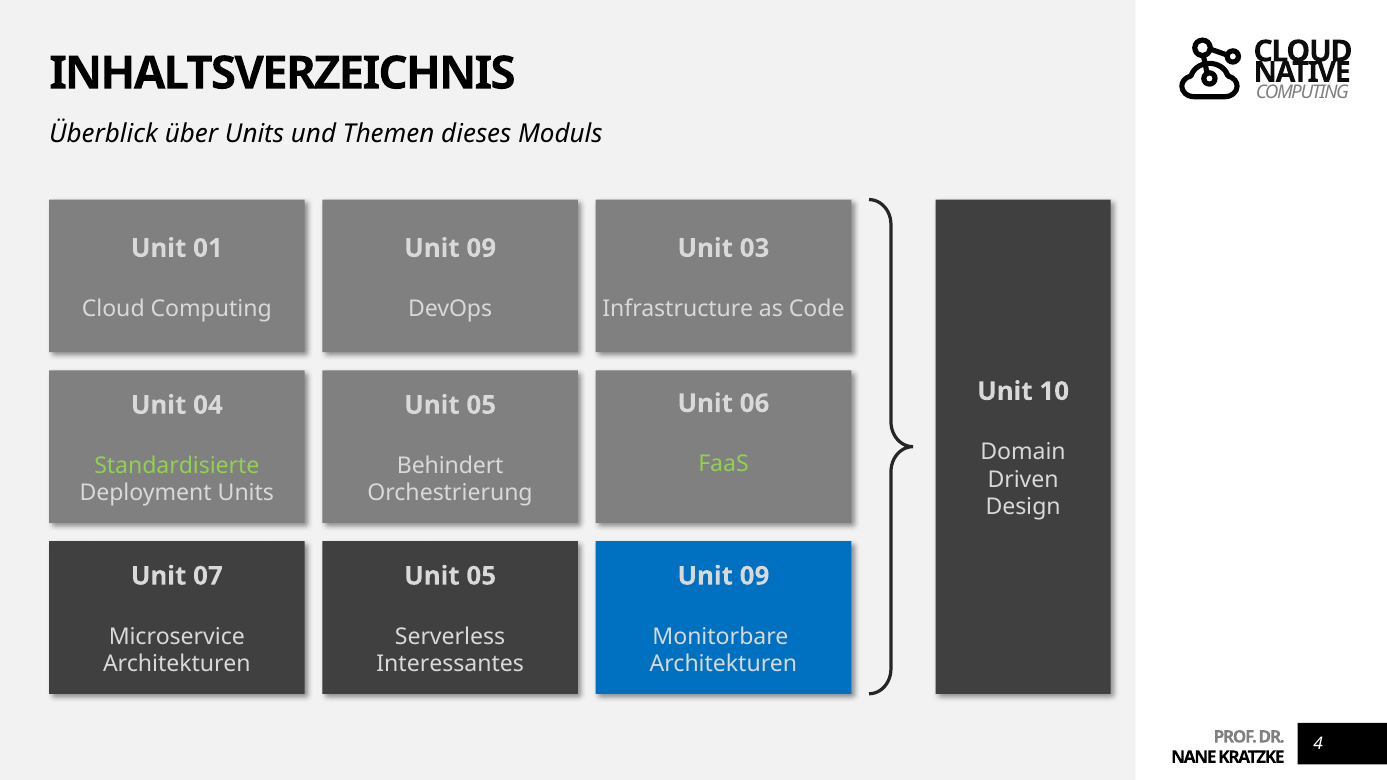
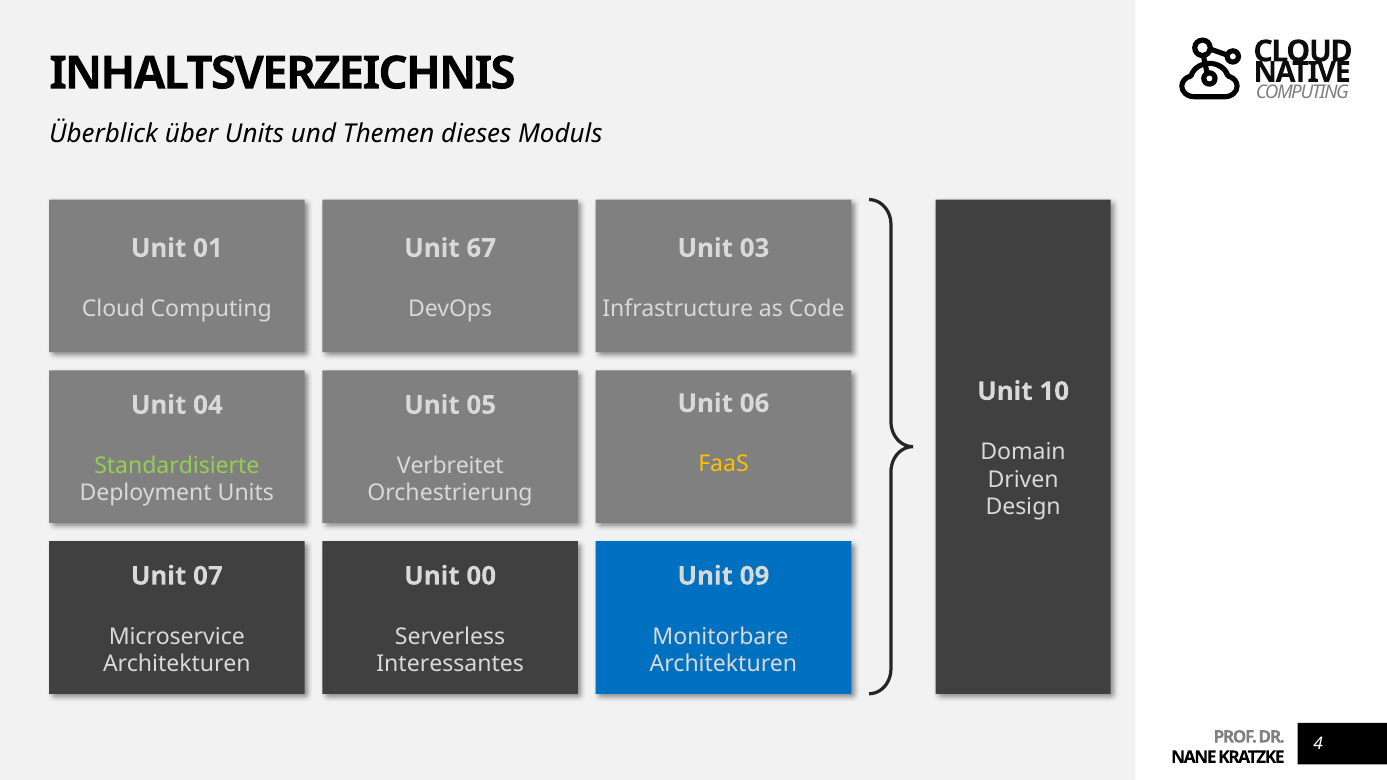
09: 09 -> 67 (481, 248)
FaaS colour: light green -> yellow (724, 464)
Behindert: Behindert -> Verbreitet (450, 466)
05: 05 -> 00 (481, 576)
